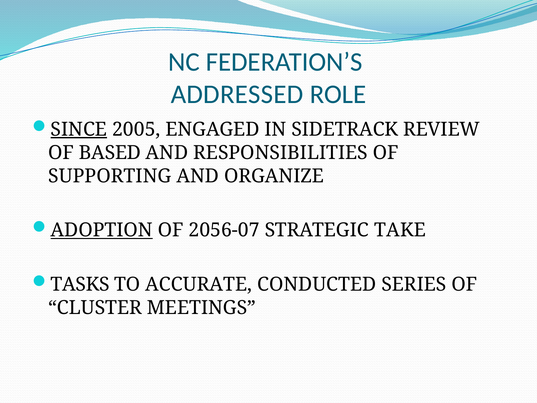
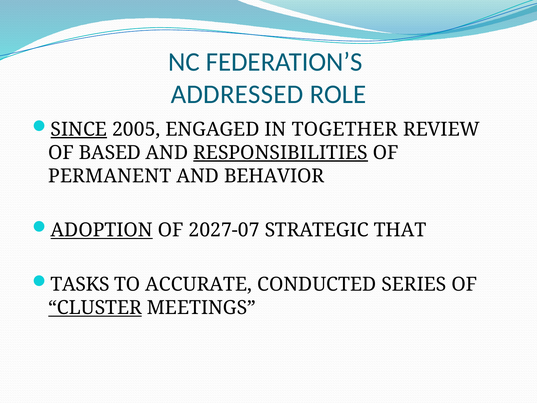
SIDETRACK: SIDETRACK -> TOGETHER (345, 129)
RESPONSIBILITIES underline: none -> present (281, 153)
SUPPORTING: SUPPORTING -> PERMANENT (110, 176)
ORGANIZE: ORGANIZE -> BEHAVIOR (274, 176)
2056-07: 2056-07 -> 2027-07 (224, 230)
TAKE: TAKE -> THAT (400, 230)
CLUSTER underline: none -> present (95, 308)
